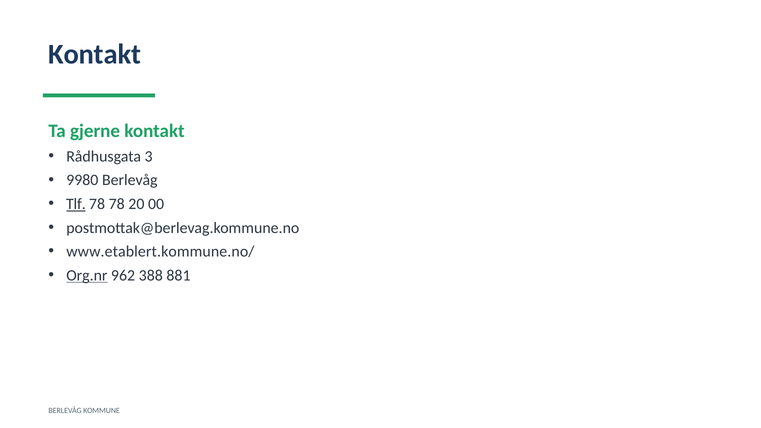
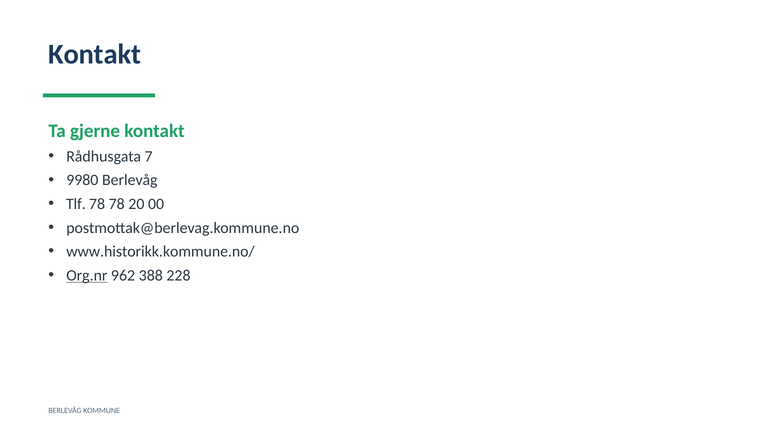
3: 3 -> 7 (149, 156)
Tlf underline: present -> none (76, 204)
www.etablert.kommune.no/: www.etablert.kommune.no/ -> www.historikk.kommune.no/ (160, 252)
881: 881 -> 228 (178, 275)
